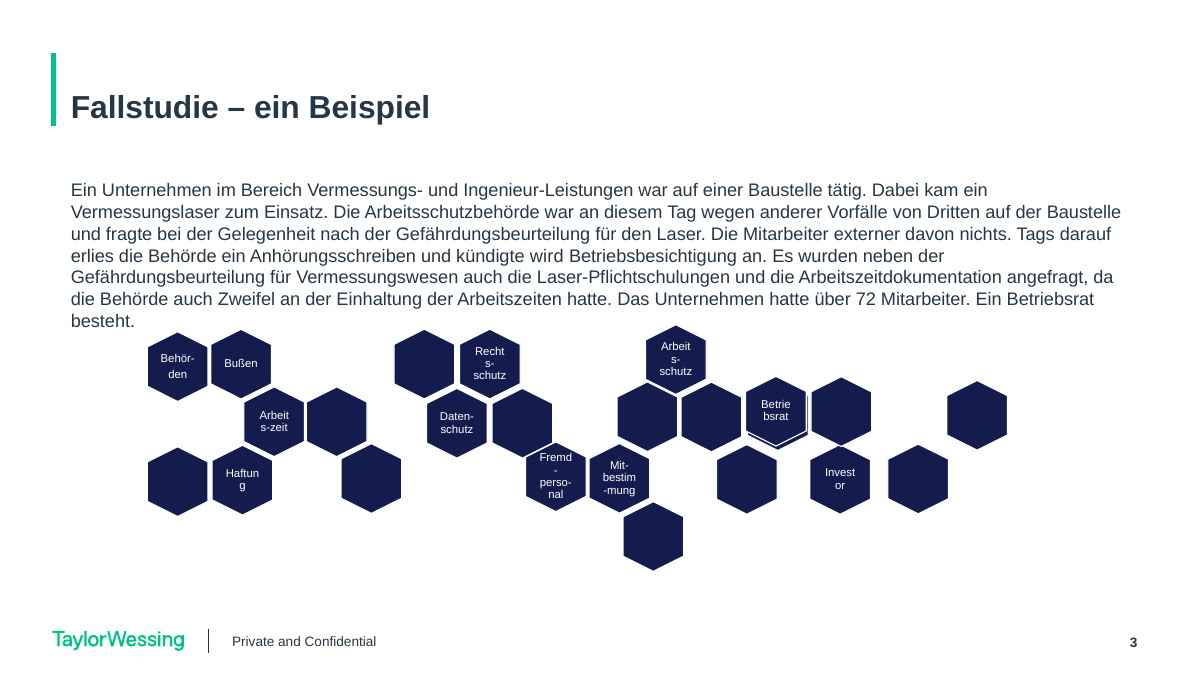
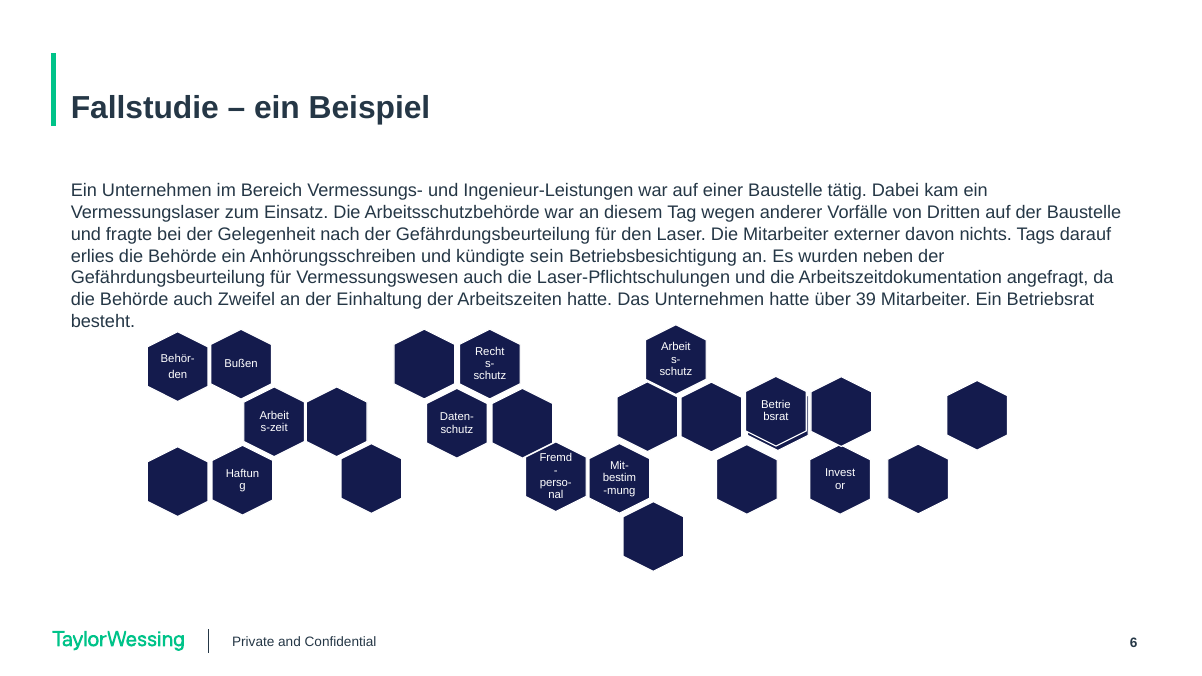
wird: wird -> sein (547, 256)
72: 72 -> 39 (866, 300)
3: 3 -> 6 (1134, 643)
